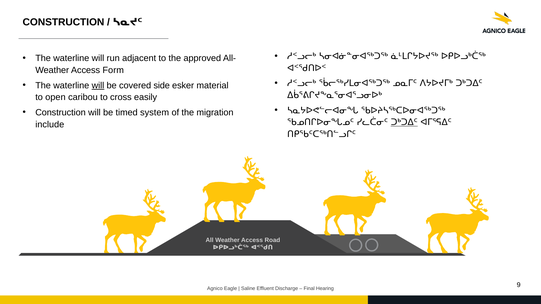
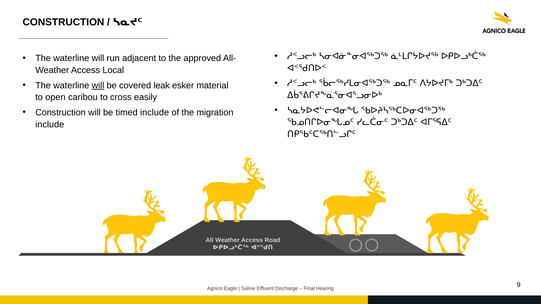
Form: Form -> Local (113, 70)
side: side -> leak (162, 86)
timed system: system -> include (155, 113)
ᑐᒃᑐᐃᑦ underline: present -> none (404, 122)
